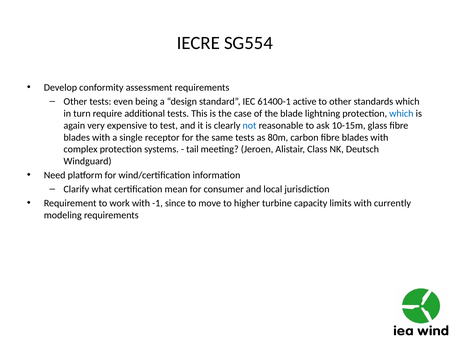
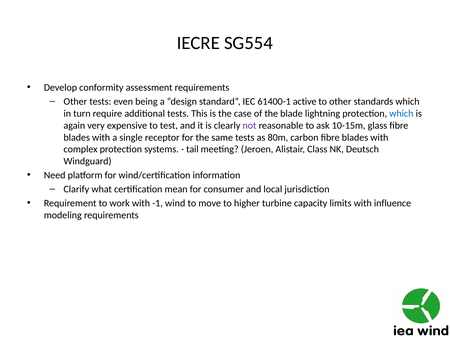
not colour: blue -> purple (249, 126)
since: since -> wind (175, 203)
currently: currently -> influence (393, 203)
